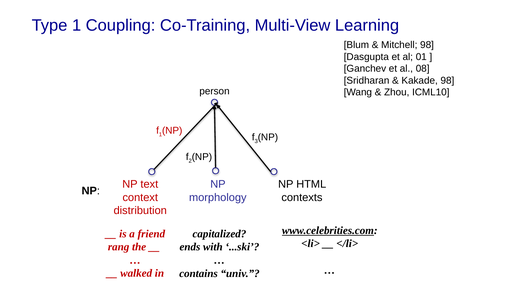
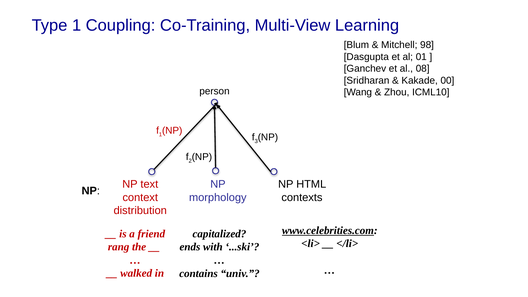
Kakade 98: 98 -> 00 (447, 81)
